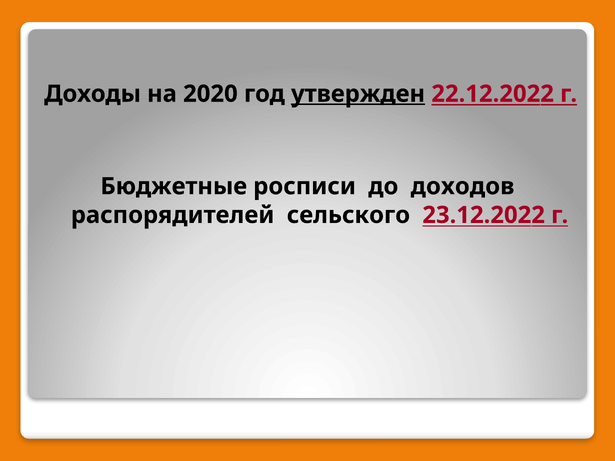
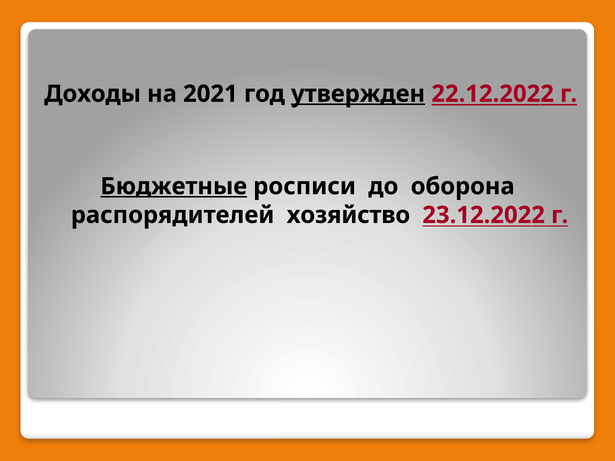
2020: 2020 -> 2021 (210, 94)
Бюджетные underline: none -> present (174, 186)
доходов: доходов -> оборона (463, 186)
сельского: сельского -> хозяйство (348, 215)
